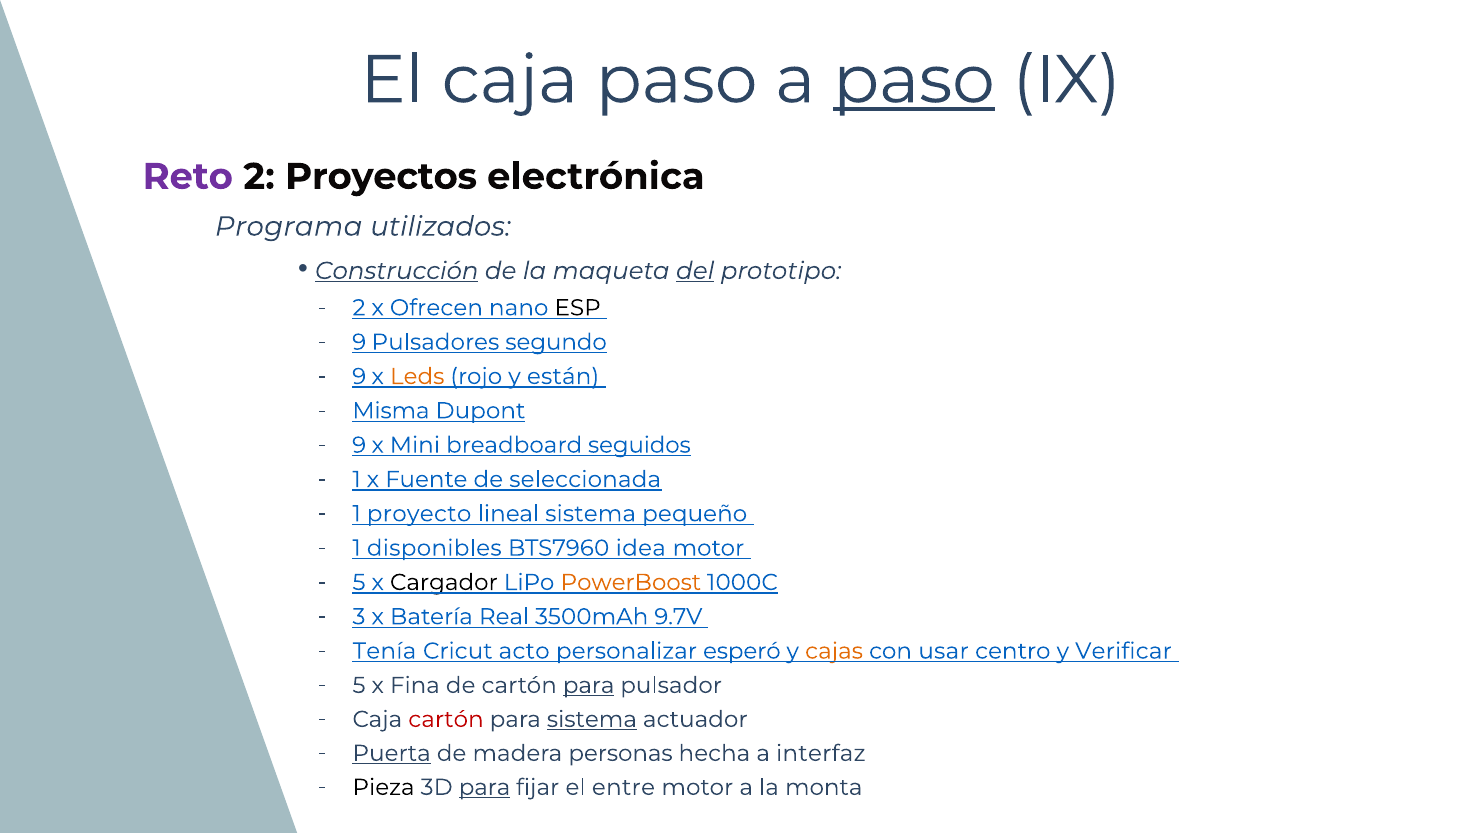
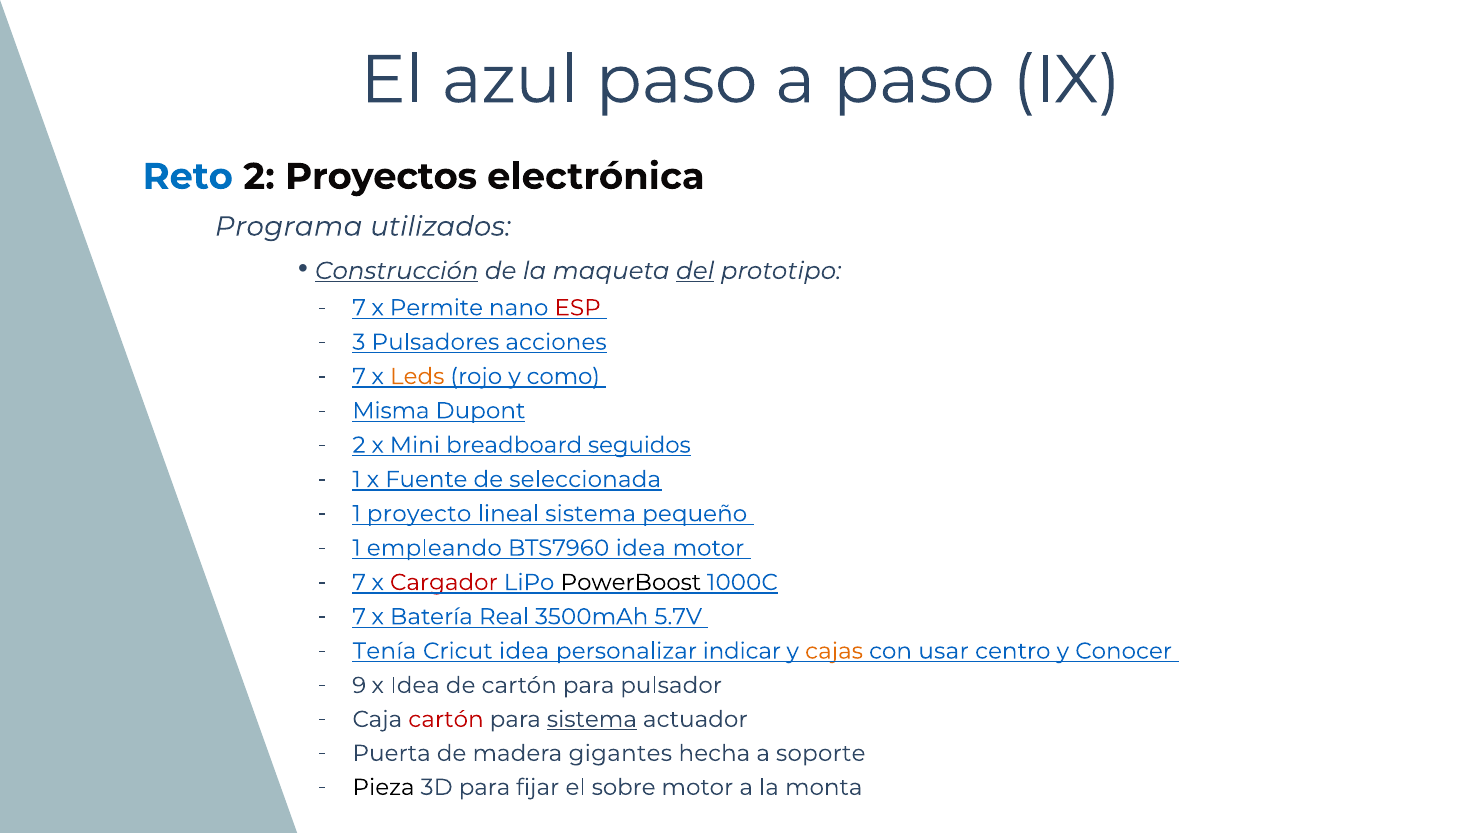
El caja: caja -> azul (510, 80)
paso underline: present -> none (914, 80)
Reto colour: purple -> blue (188, 177)
2: 2 -> 7 (359, 308)
Ofrecen: Ofrecen -> Permite (436, 308)
ESP colour: black -> red (578, 308)
9: 9 -> 3 (359, 342)
segundo: segundo -> acciones (556, 342)
9: 9 -> 7 (359, 377)
están: están -> como (563, 377)
9: 9 -> 2 (359, 445)
disponibles: disponibles -> empleando (434, 548)
5: 5 -> 7 (359, 583)
Cargador colour: black -> red (444, 583)
PowerBoost colour: orange -> black (631, 583)
3: 3 -> 7 (359, 617)
9.7V: 9.7V -> 5.7V (678, 617)
Cricut acto: acto -> idea (524, 652)
esperó: esperó -> indicar (742, 652)
Verificar: Verificar -> Conocer (1124, 652)
5: 5 -> 9 (359, 686)
x Fina: Fina -> Idea (415, 686)
para underline: present -> none (589, 686)
Puerta underline: present -> none (392, 754)
personas: personas -> gigantes (620, 754)
interfaz: interfaz -> soporte (821, 754)
para underline: present -> none (485, 788)
entre: entre -> sobre (624, 788)
